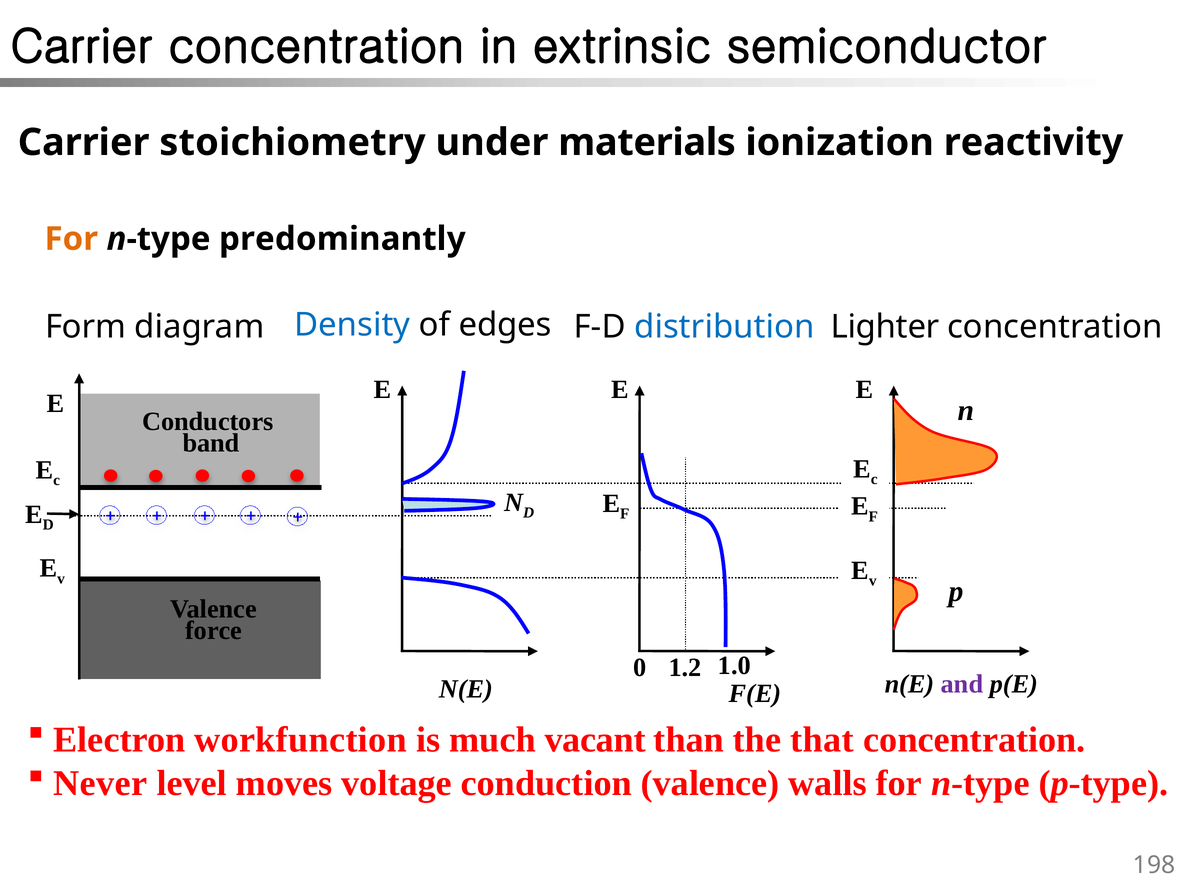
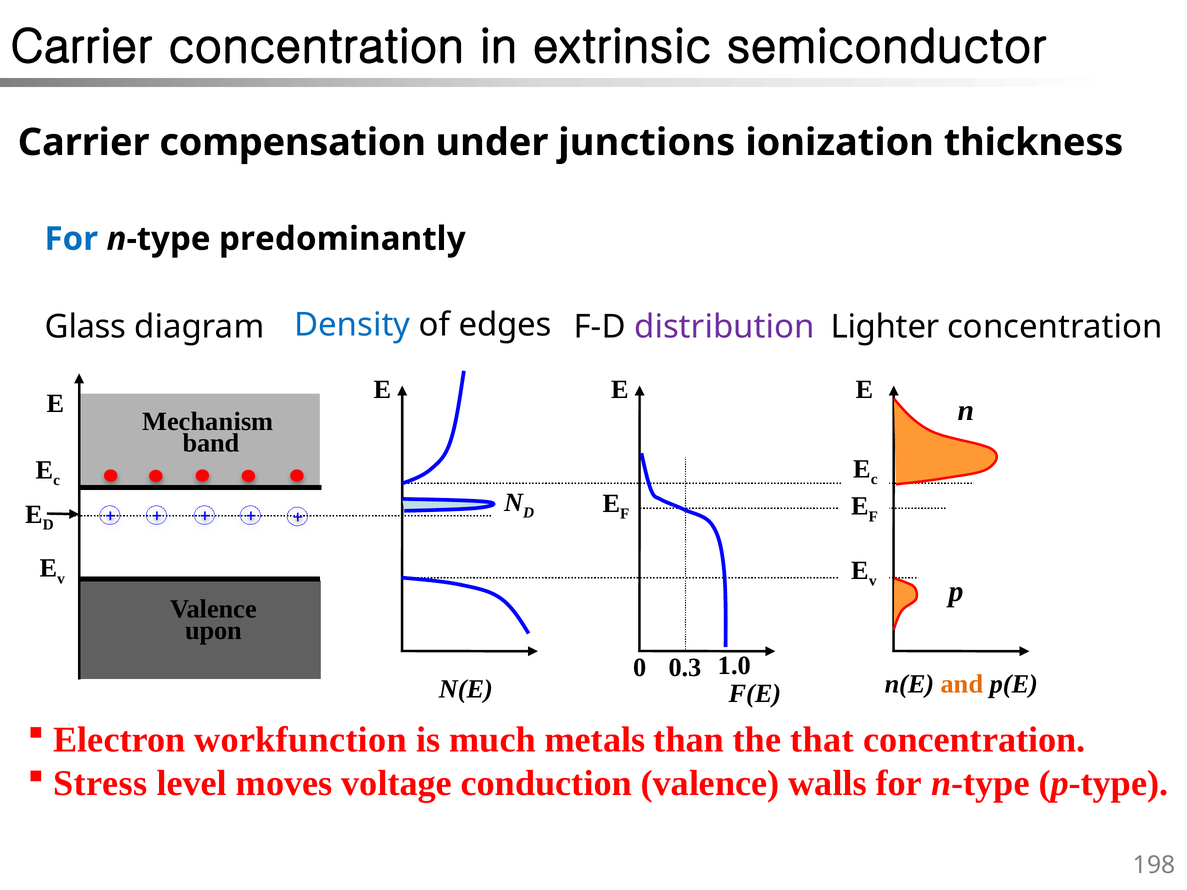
stoichiometry: stoichiometry -> compensation (293, 143)
materials: materials -> junctions (647, 143)
reactivity: reactivity -> thickness (1034, 143)
For colour: orange -> blue (71, 239)
Form: Form -> Glass (86, 327)
distribution colour: blue -> purple (724, 327)
Conductors: Conductors -> Mechanism (208, 422)
force: force -> upon (214, 631)
1.2: 1.2 -> 0.3 (685, 668)
and colour: purple -> orange (962, 684)
vacant: vacant -> metals (595, 740)
Never: Never -> Stress (100, 784)
